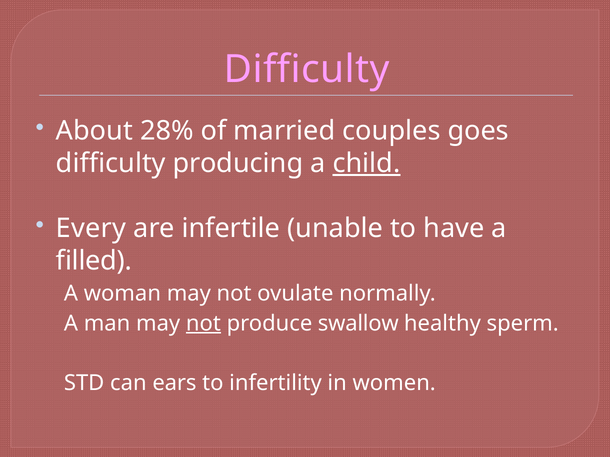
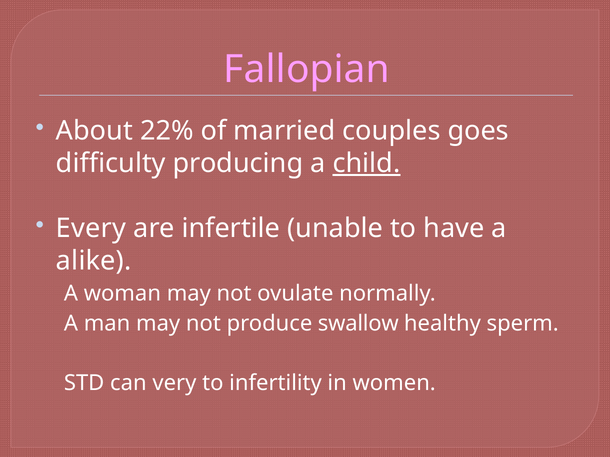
Difficulty: Difficulty -> Fallopian (307, 69)
28%: 28% -> 22% (167, 131)
filled: filled -> alike (94, 261)
not underline: present -> none (203, 324)
ears: ears -> very (174, 383)
